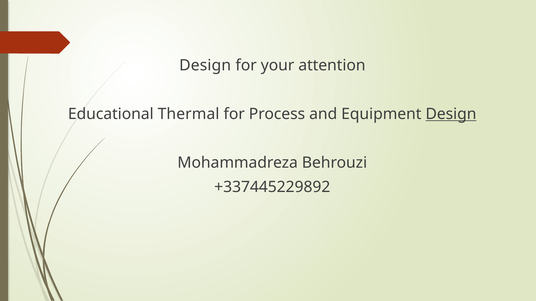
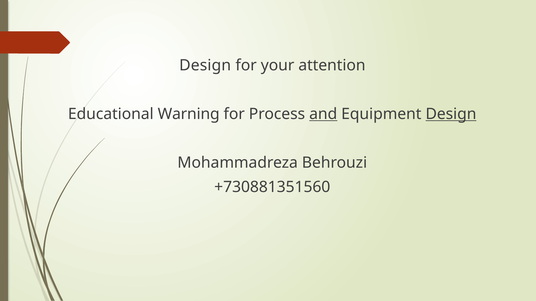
Thermal: Thermal -> Warning (189, 114)
and underline: none -> present (323, 114)
+337445229892: +337445229892 -> +730881351560 (272, 187)
